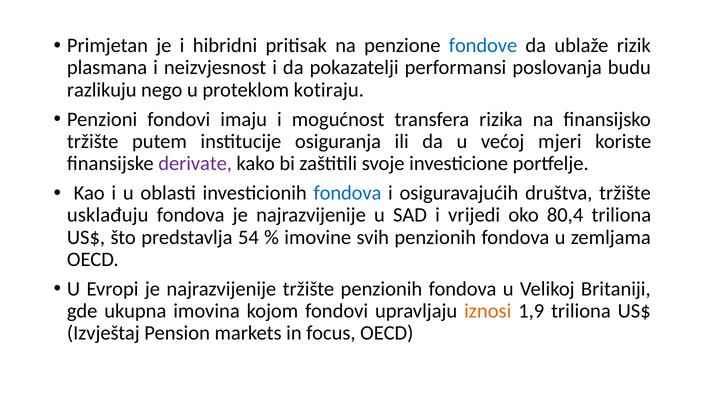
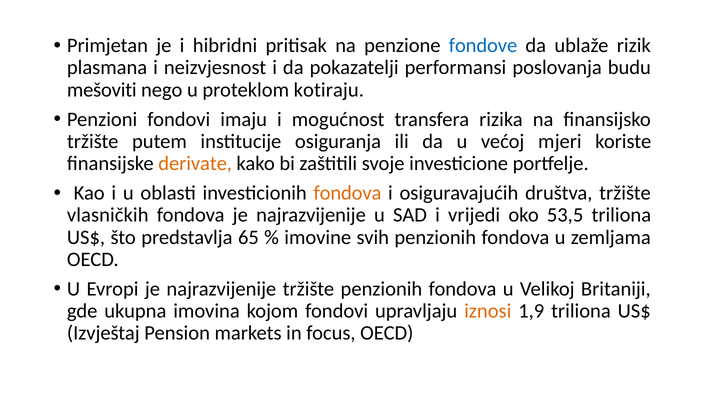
razlikuju: razlikuju -> mešoviti (102, 90)
derivate colour: purple -> orange (195, 164)
fondova colour: blue -> orange (348, 193)
usklađuju: usklađuju -> vlasničkih (108, 215)
80,4: 80,4 -> 53,5 (565, 215)
54: 54 -> 65 (248, 238)
